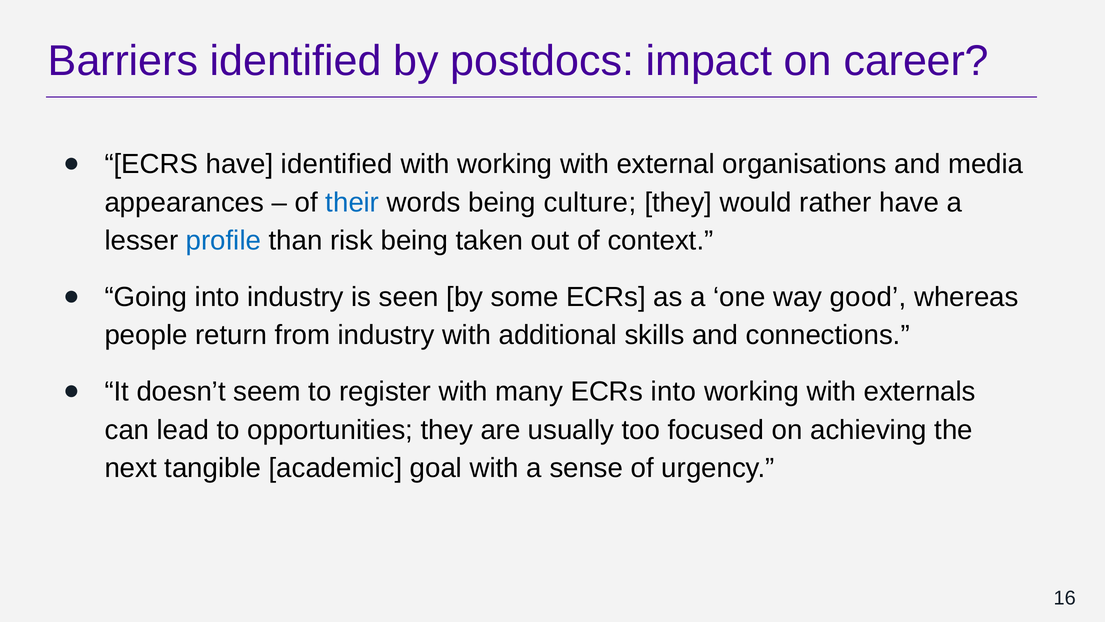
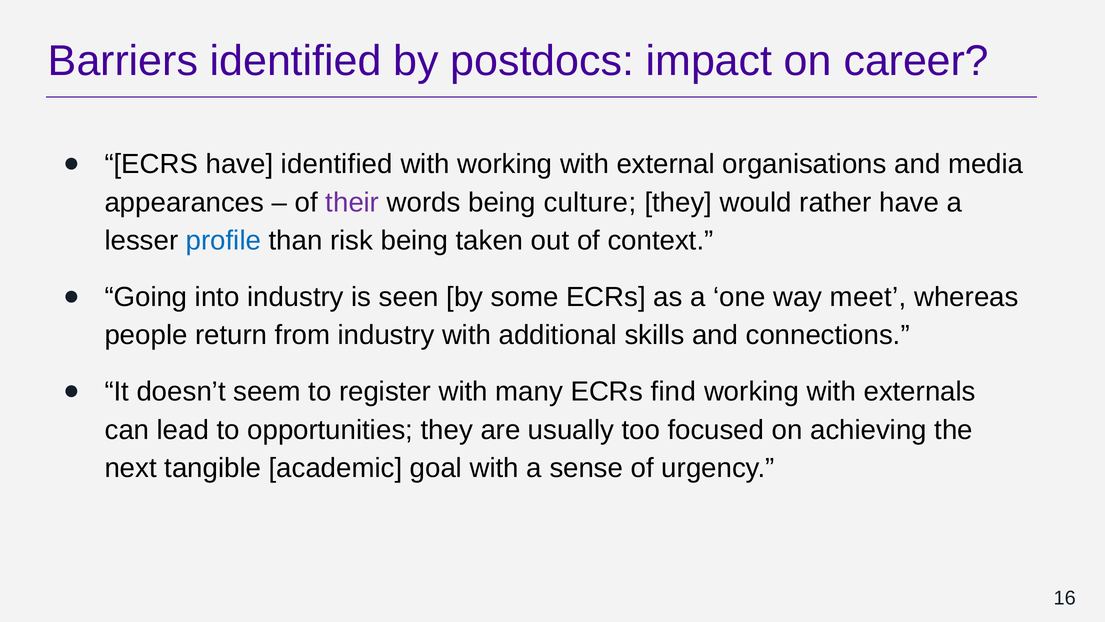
their colour: blue -> purple (352, 202)
good: good -> meet (868, 297)
ECRs into: into -> find (673, 392)
